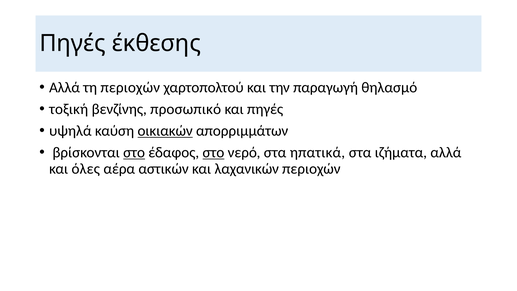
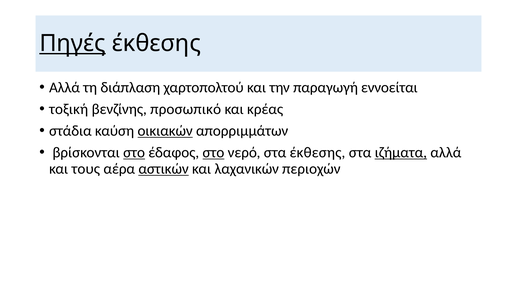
Πηγές underline: none -> present (73, 43)
τη περιοχών: περιοχών -> διάπλαση (130, 87)
θηλασμό: θηλασμό -> εννοείται (389, 87)
και πηγές: πηγές -> κρέας (265, 109)
υψηλά: υψηλά -> στάδια (70, 131)
στα ηπατικά: ηπατικά -> έκθεσης (317, 152)
ιζήματα underline: none -> present (401, 152)
όλες: όλες -> τους (86, 169)
αστικών underline: none -> present (164, 169)
